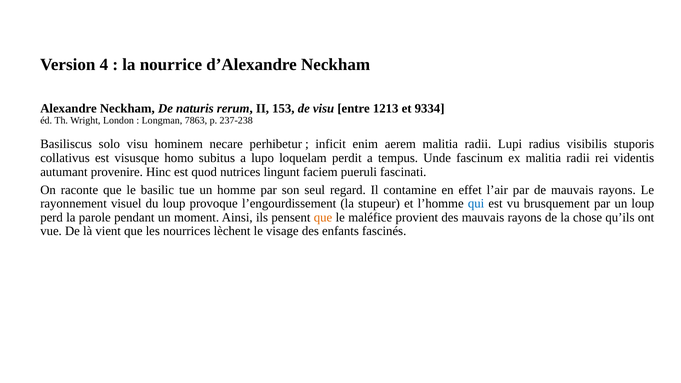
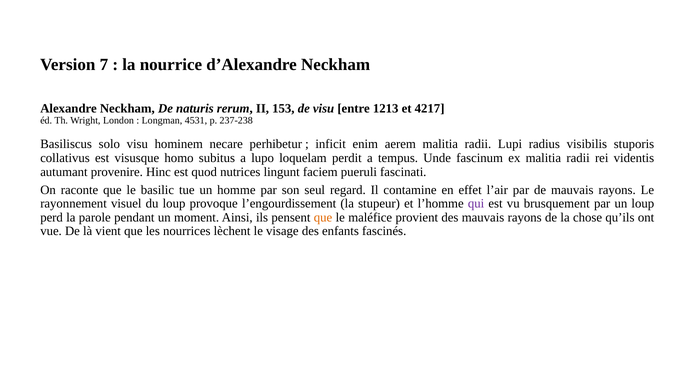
4: 4 -> 7 (104, 65)
9334: 9334 -> 4217 (430, 108)
7863: 7863 -> 4531 (196, 121)
qui colour: blue -> purple (476, 204)
